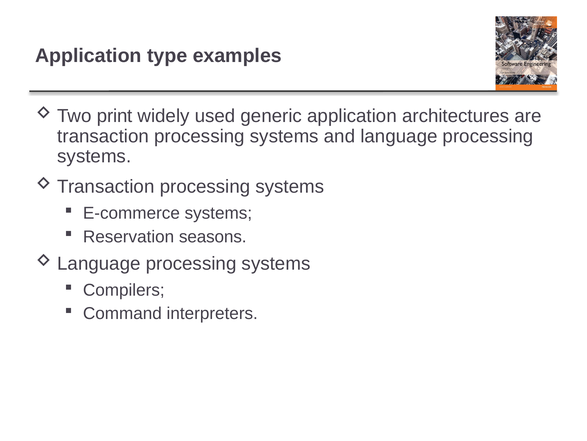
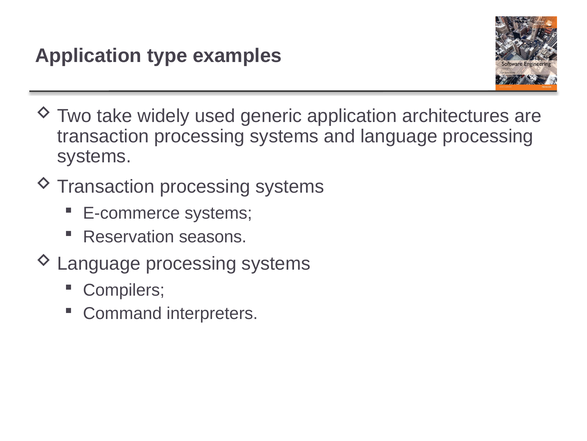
print: print -> take (115, 116)
